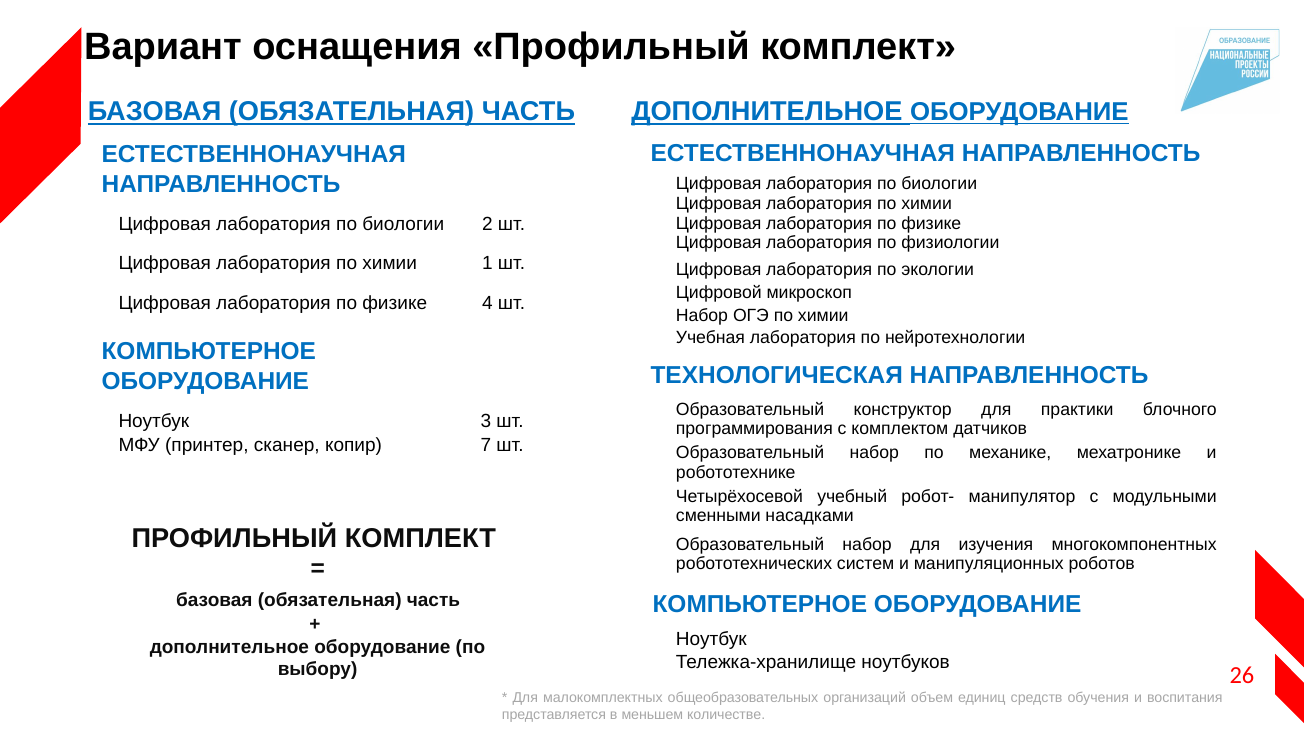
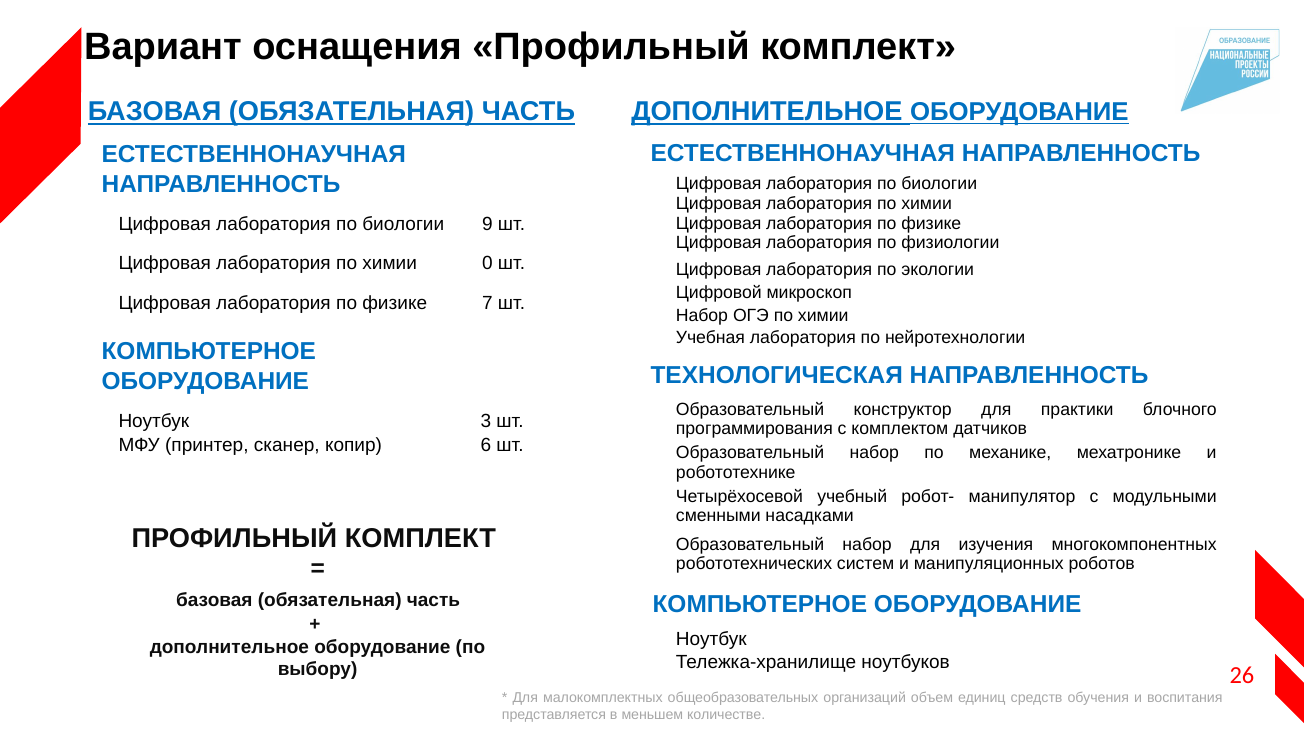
2: 2 -> 9 (487, 224)
1: 1 -> 0 (487, 263)
4: 4 -> 7 (487, 303)
7: 7 -> 6 (486, 445)
